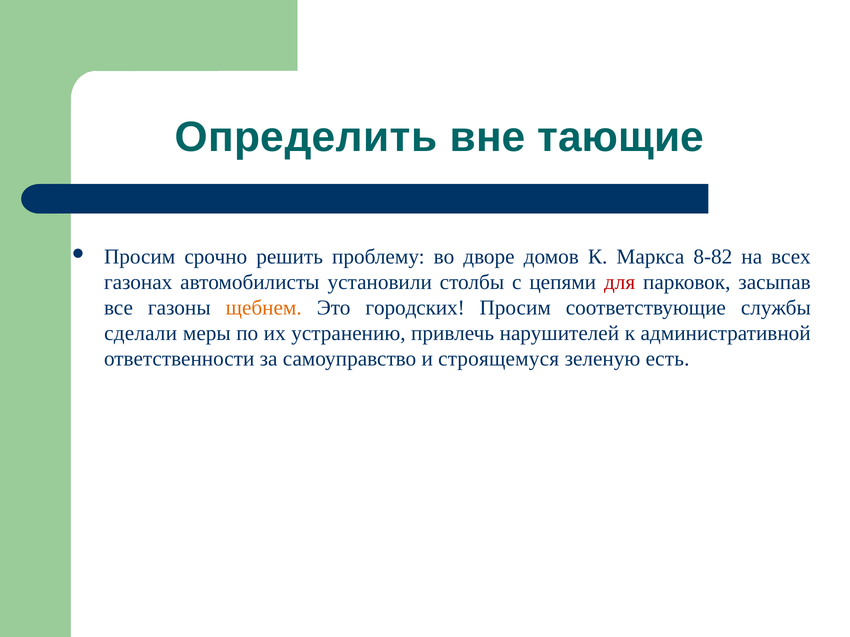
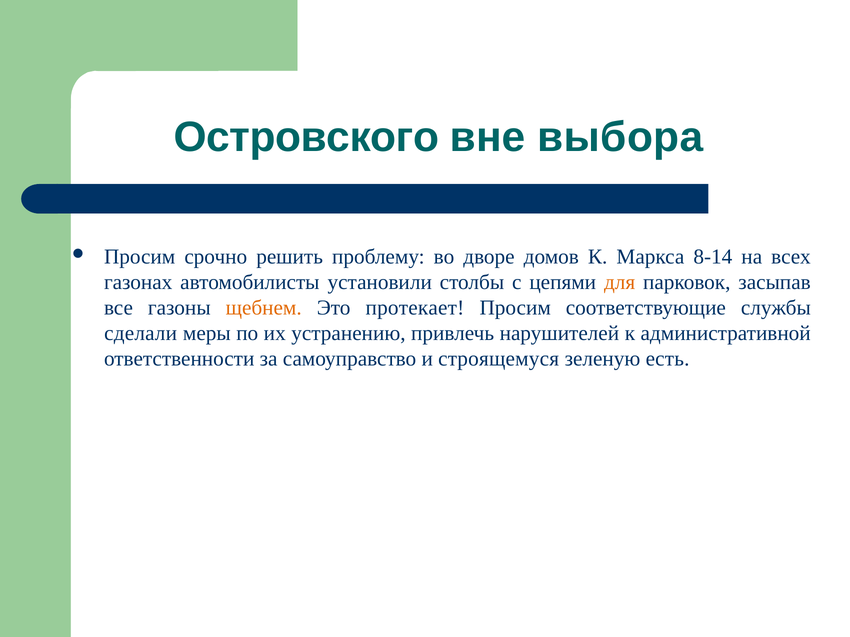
Определить: Определить -> Островского (306, 137)
тающие: тающие -> выбора (620, 137)
8-82: 8-82 -> 8-14 (713, 257)
для colour: red -> orange (620, 282)
городских: городских -> протекает (415, 308)
